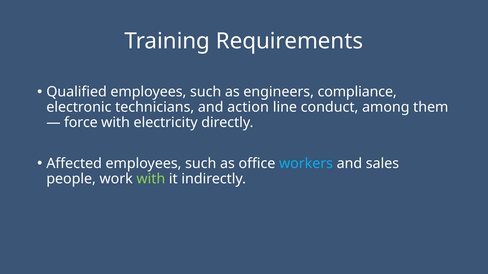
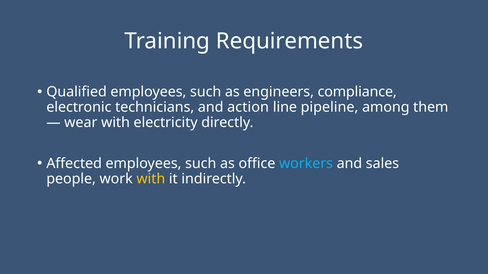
conduct: conduct -> pipeline (330, 107)
force: force -> wear (81, 123)
with colour: light green -> yellow (151, 179)
